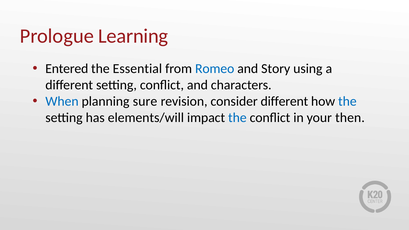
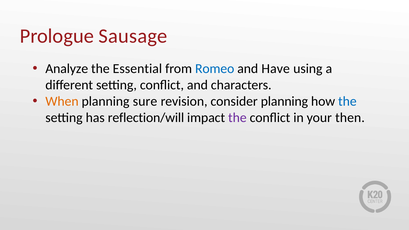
Learning: Learning -> Sausage (133, 36)
Entered: Entered -> Analyze (67, 69)
Story: Story -> Have (276, 69)
When colour: blue -> orange (62, 101)
consider different: different -> planning (284, 101)
elements/will: elements/will -> reflection/will (146, 118)
the colour: blue -> purple (237, 118)
